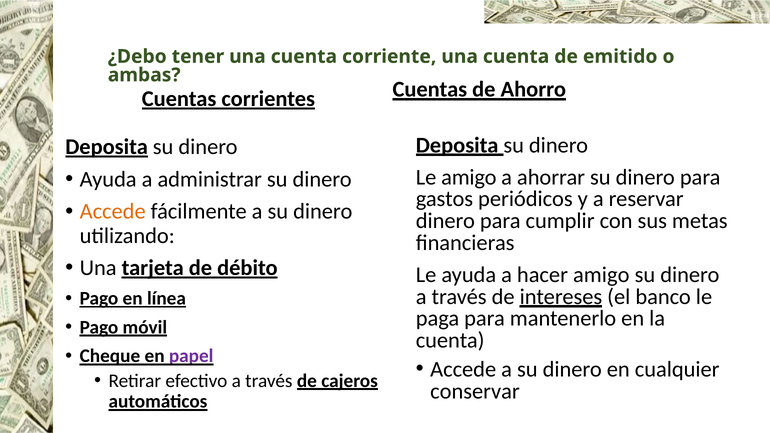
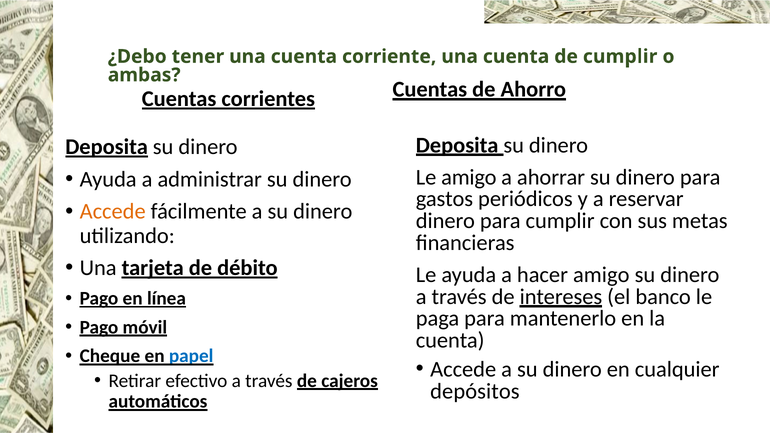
de emitido: emitido -> cumplir (620, 57)
papel colour: purple -> blue (191, 356)
conservar: conservar -> depósitos (475, 391)
